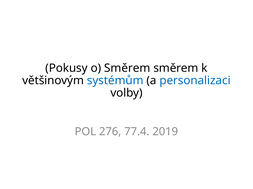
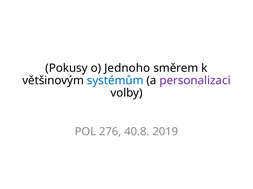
o Směrem: Směrem -> Jednoho (127, 68)
personalizaci colour: blue -> purple (195, 81)
77.4: 77.4 -> 40.8 (137, 132)
